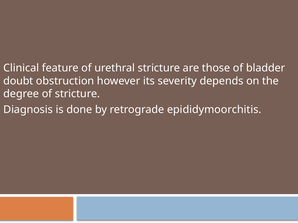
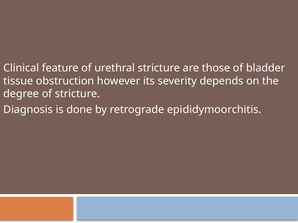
doubt: doubt -> tissue (18, 81)
